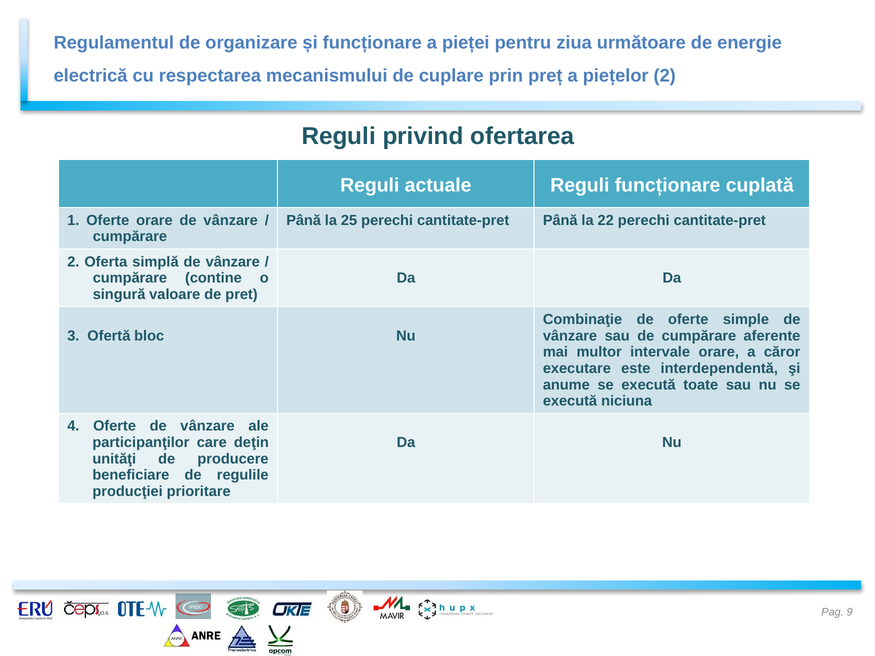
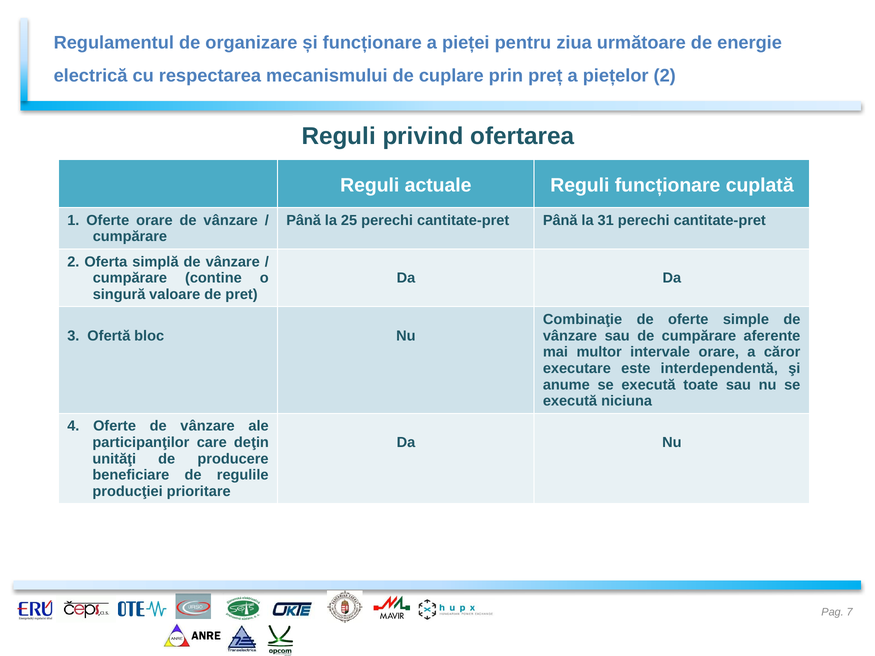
22: 22 -> 31 (606, 220)
9: 9 -> 7 (850, 612)
